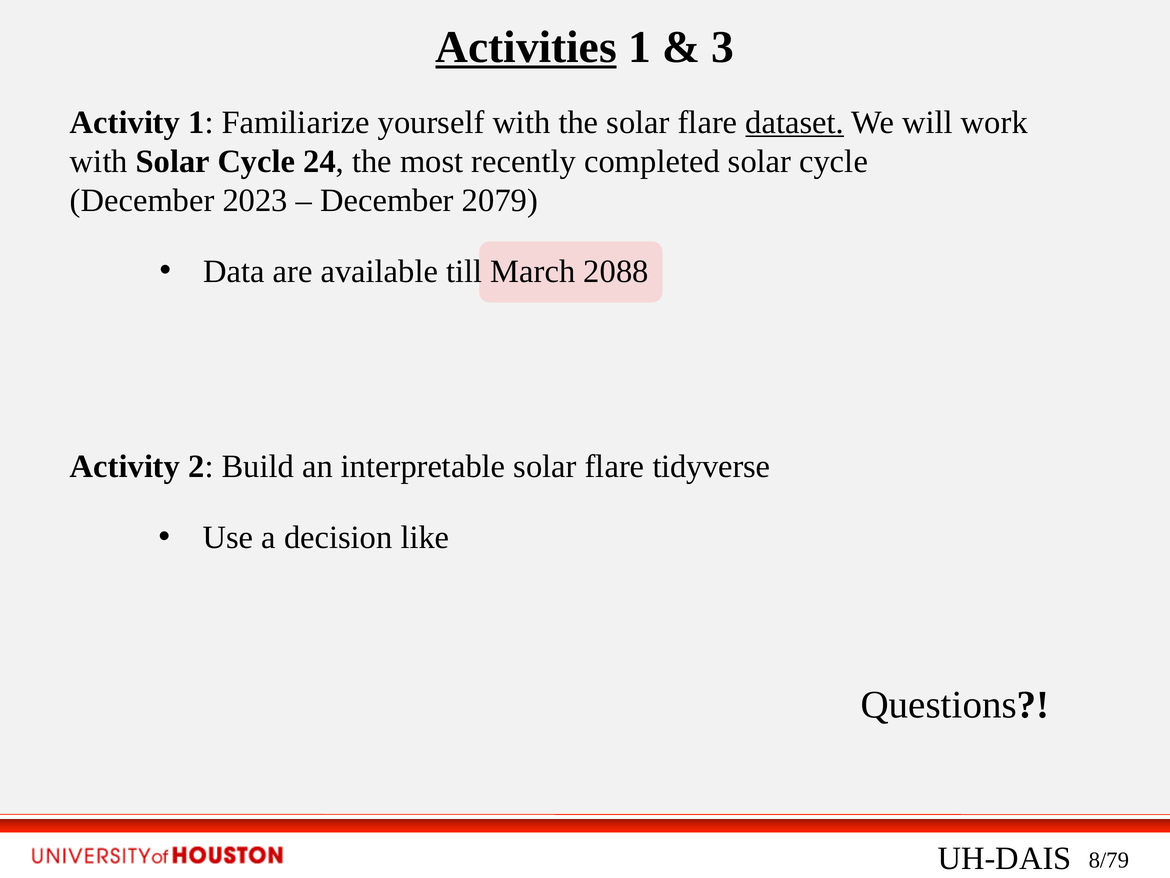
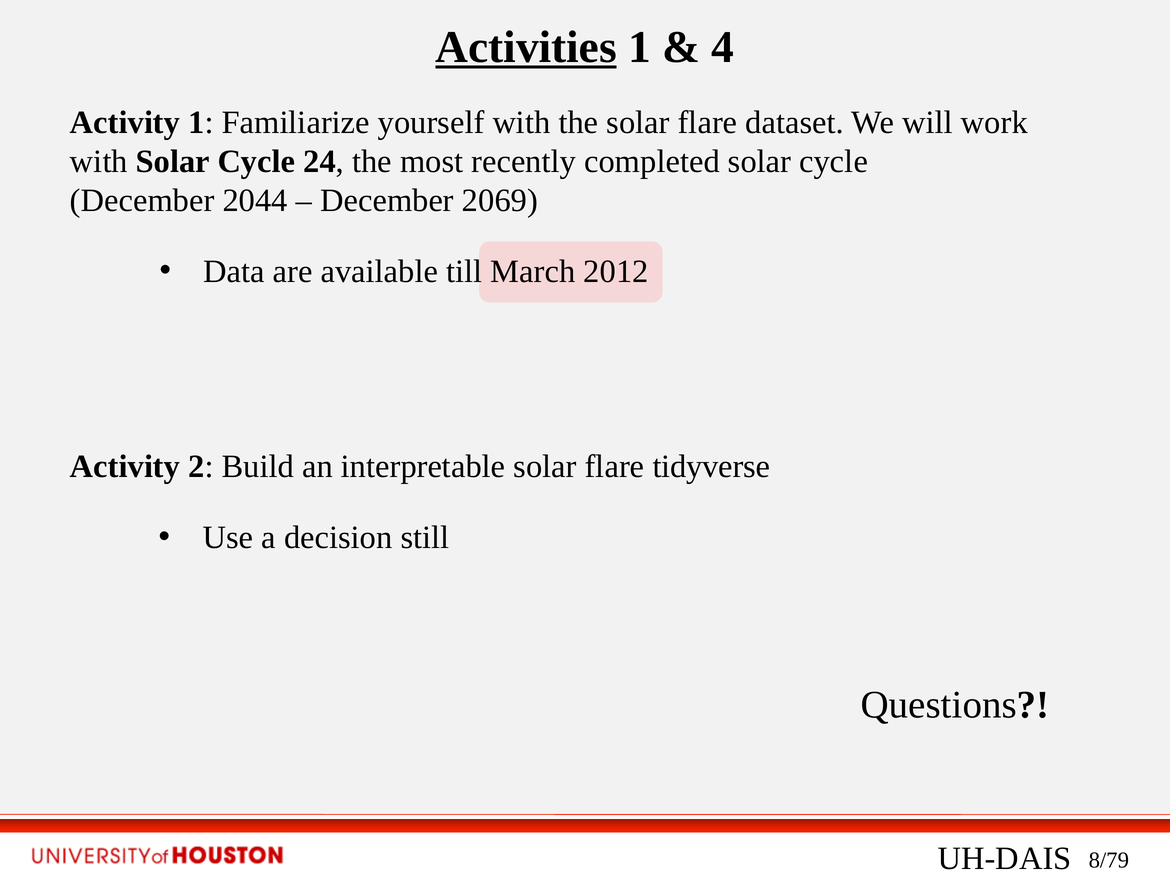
3: 3 -> 4 (723, 47)
dataset underline: present -> none (795, 122)
2023: 2023 -> 2044 (255, 200)
2079: 2079 -> 2069 (500, 200)
2088: 2088 -> 2012 (616, 271)
like: like -> still (425, 537)
